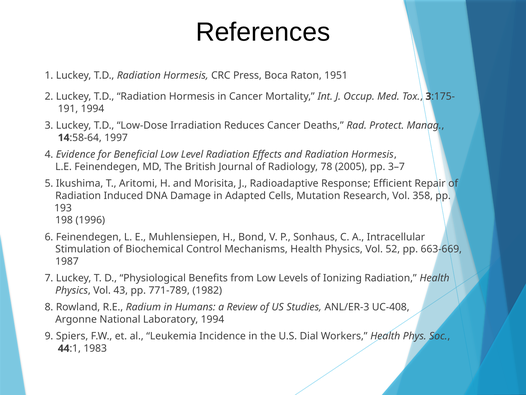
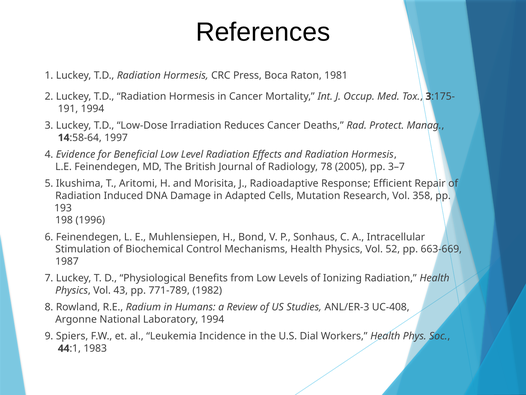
1951: 1951 -> 1981 (336, 75)
